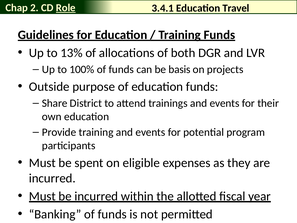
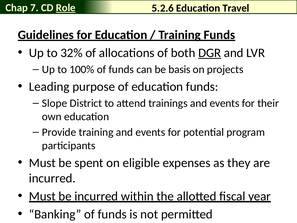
2: 2 -> 7 (34, 8)
3.4.1: 3.4.1 -> 5.2.6 (163, 8)
13%: 13% -> 32% (72, 53)
DGR underline: none -> present (210, 53)
Outside: Outside -> Leading (49, 86)
Share: Share -> Slope (55, 103)
